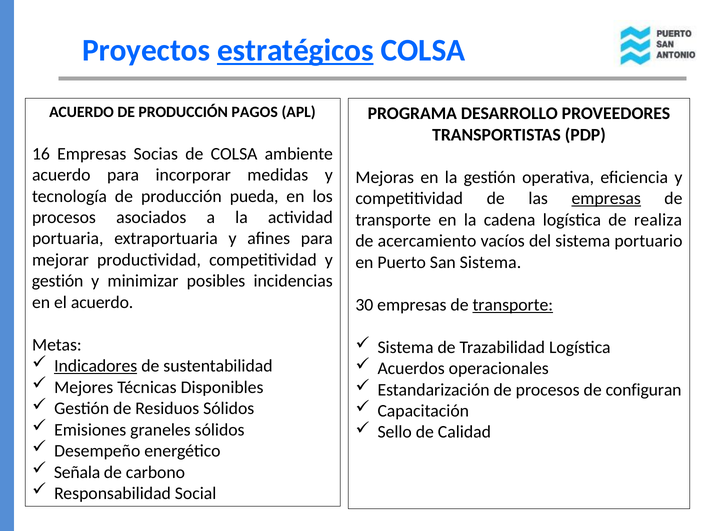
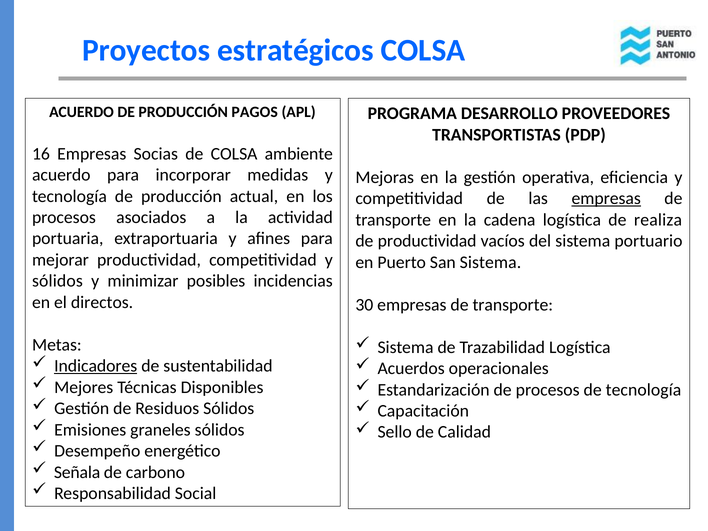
estratégicos underline: present -> none (295, 50)
pueda: pueda -> actual (254, 196)
de acercamiento: acercamiento -> productividad (427, 241)
gestión: gestión -> sólidos (57, 281)
el acuerdo: acuerdo -> directos (102, 302)
transporte underline: present -> none (513, 305)
de configuran: configuran -> tecnología (643, 390)
